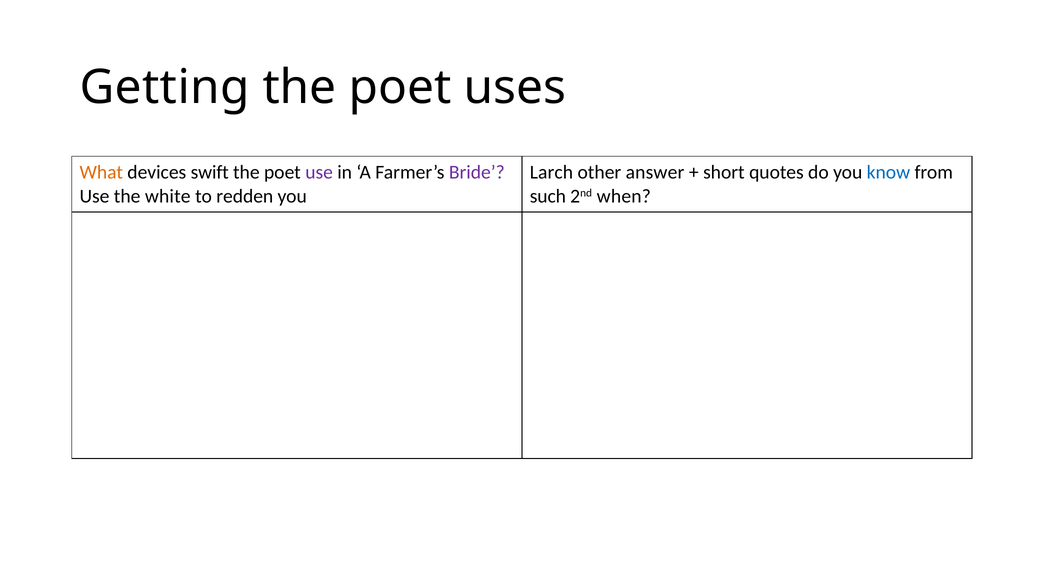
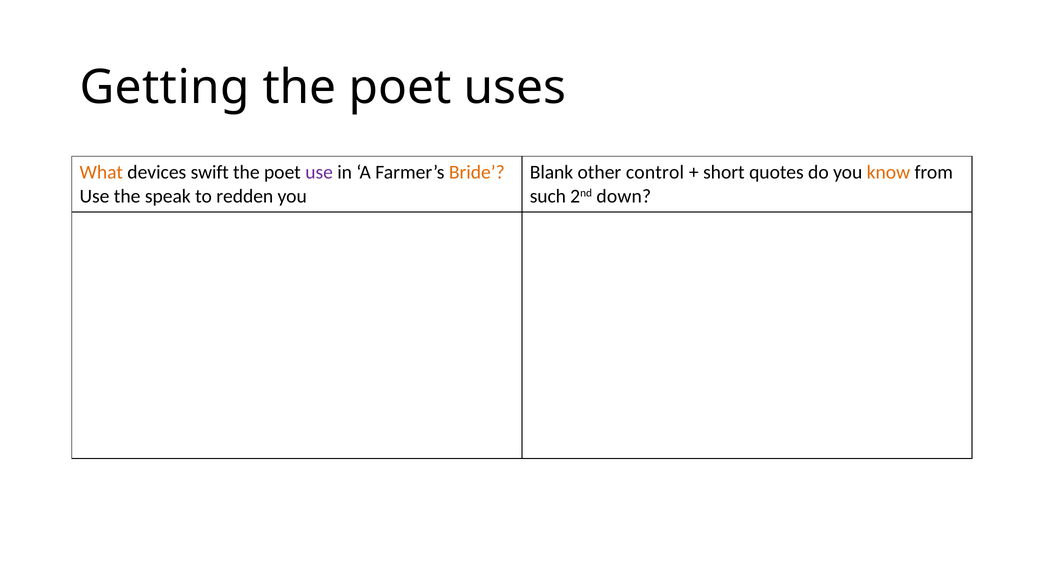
Bride colour: purple -> orange (477, 172)
Larch: Larch -> Blank (552, 172)
answer: answer -> control (655, 172)
know colour: blue -> orange (888, 172)
white: white -> speak (168, 196)
when: when -> down (624, 196)
